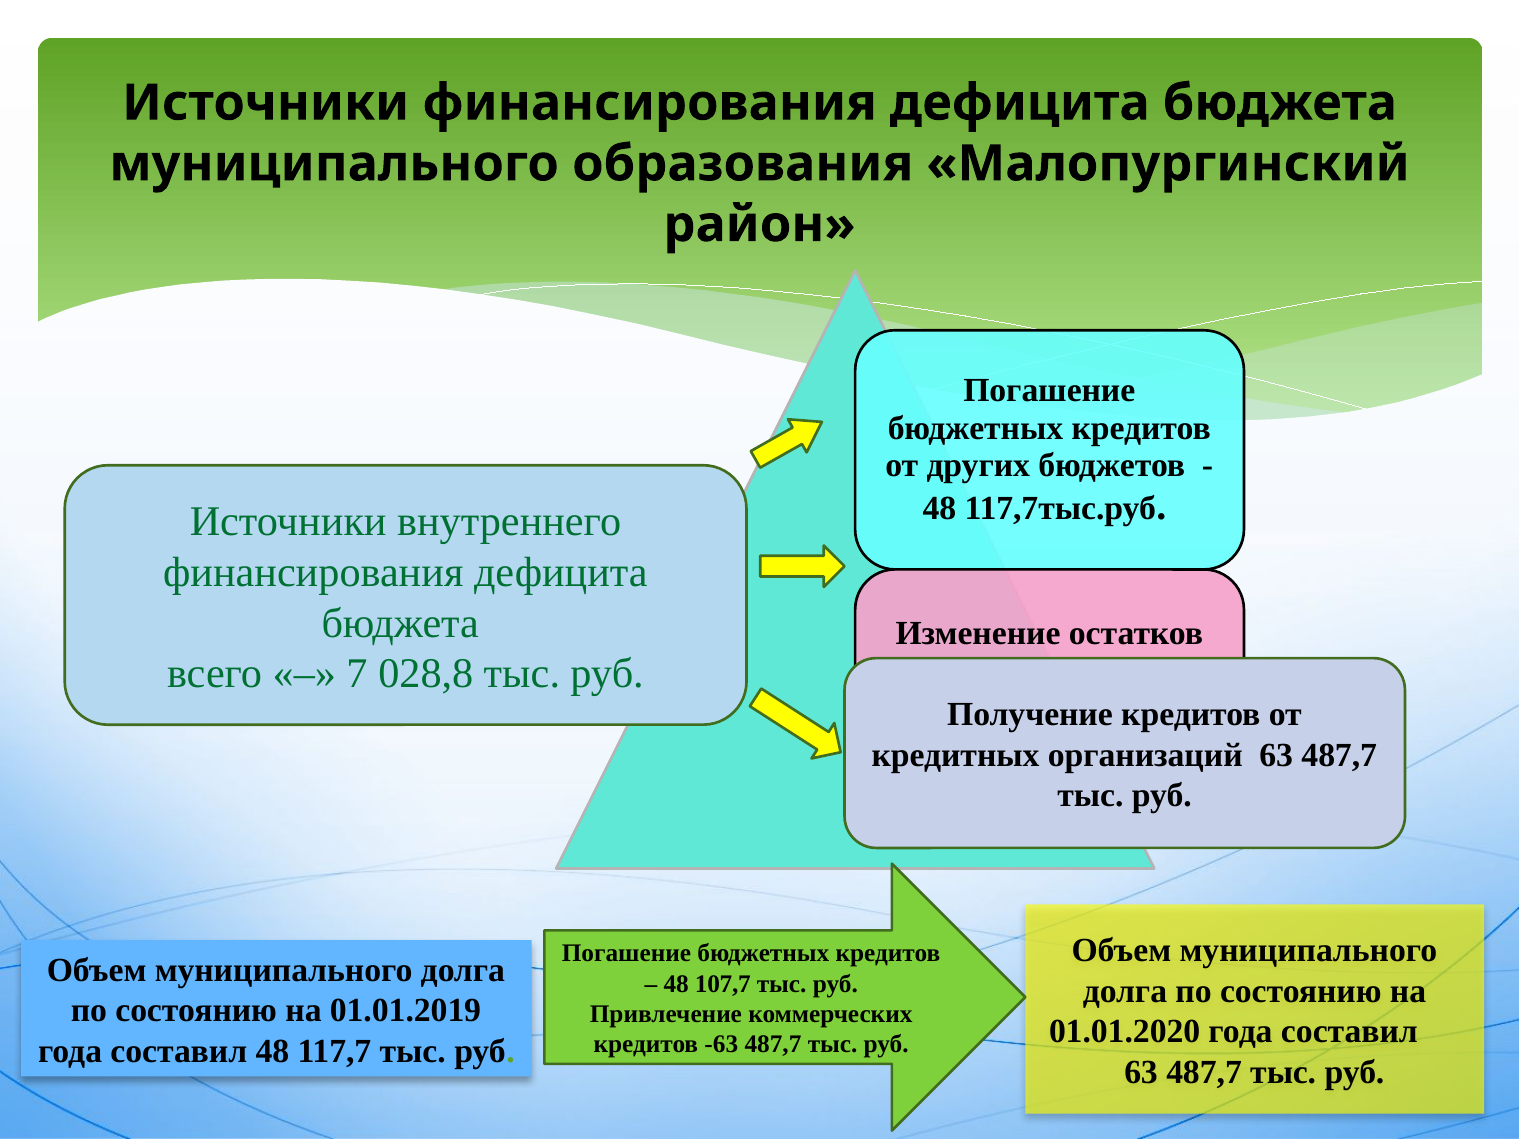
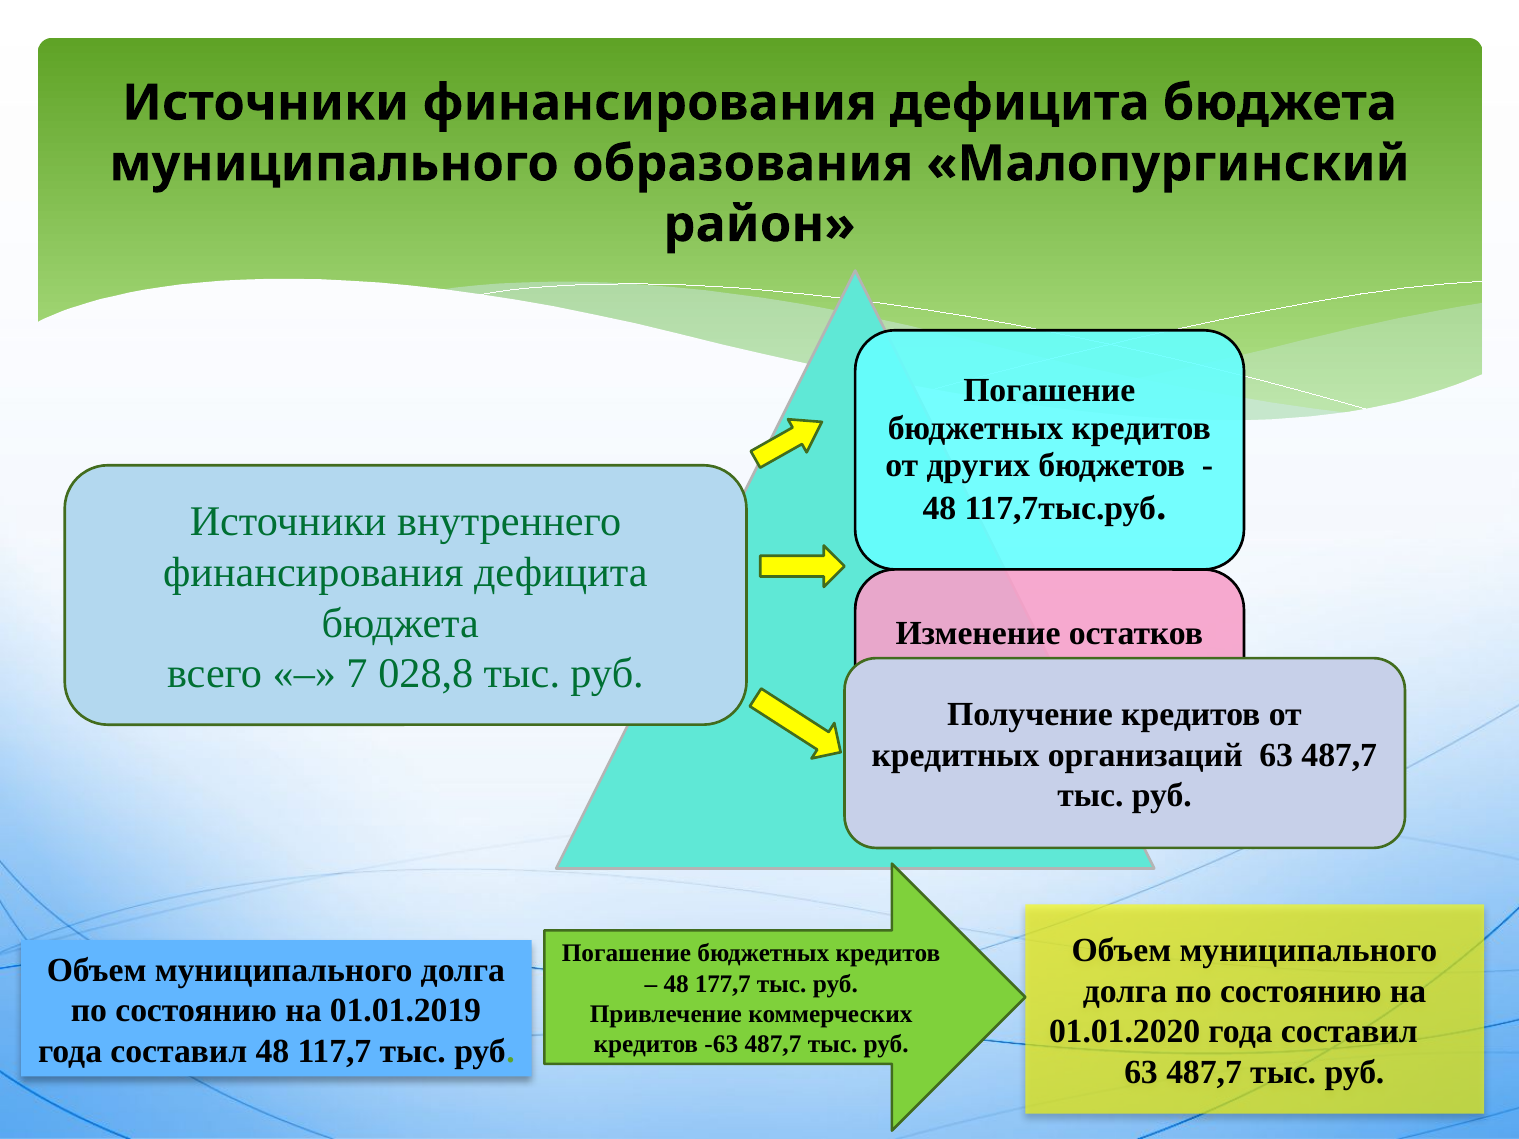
107,7: 107,7 -> 177,7 (723, 984)
